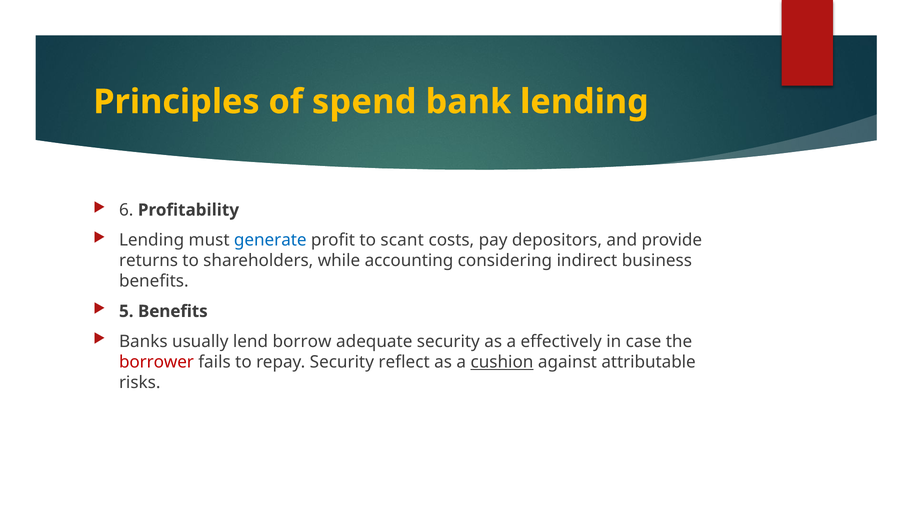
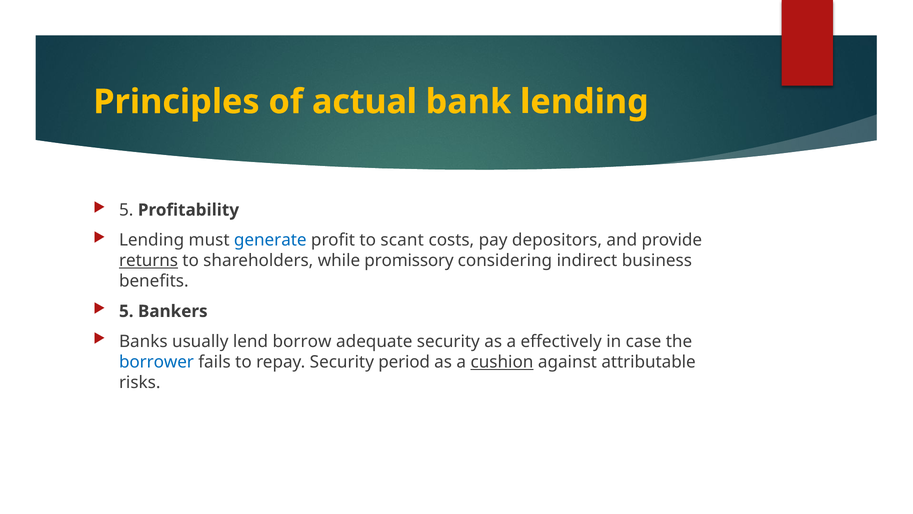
spend: spend -> actual (364, 102)
6: 6 -> 5 (126, 210)
returns underline: none -> present (149, 260)
accounting: accounting -> promissory (409, 260)
5 Benefits: Benefits -> Bankers (173, 311)
borrower colour: red -> blue (156, 362)
reflect: reflect -> period (404, 362)
